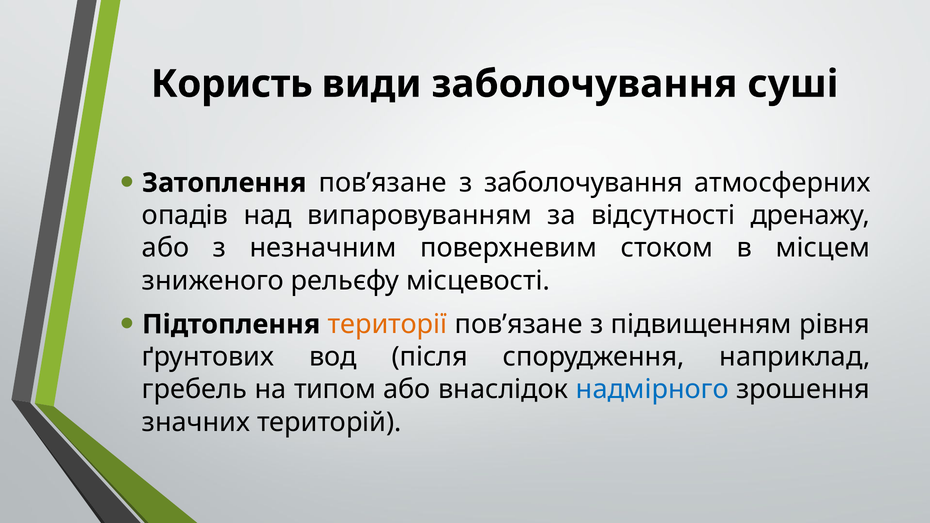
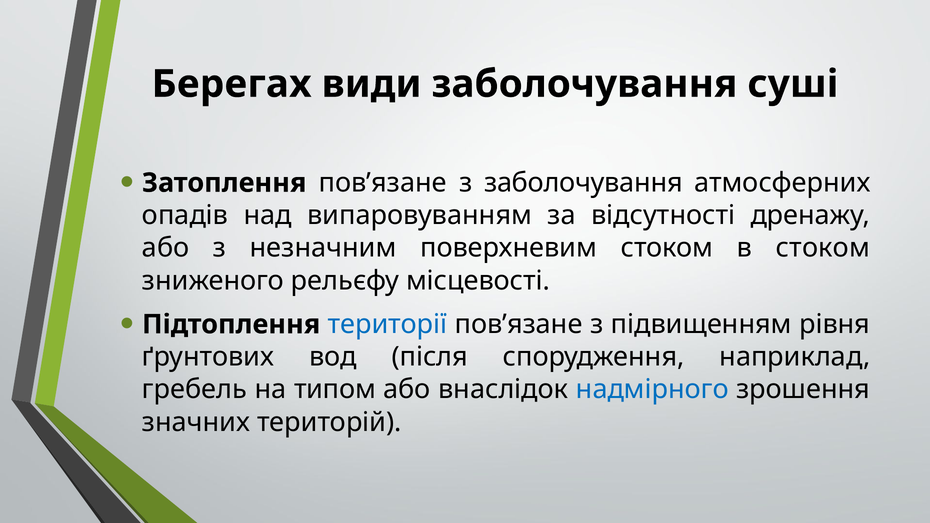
Користь: Користь -> Берегах (232, 84)
в місцем: місцем -> стоком (823, 248)
території colour: orange -> blue (387, 324)
